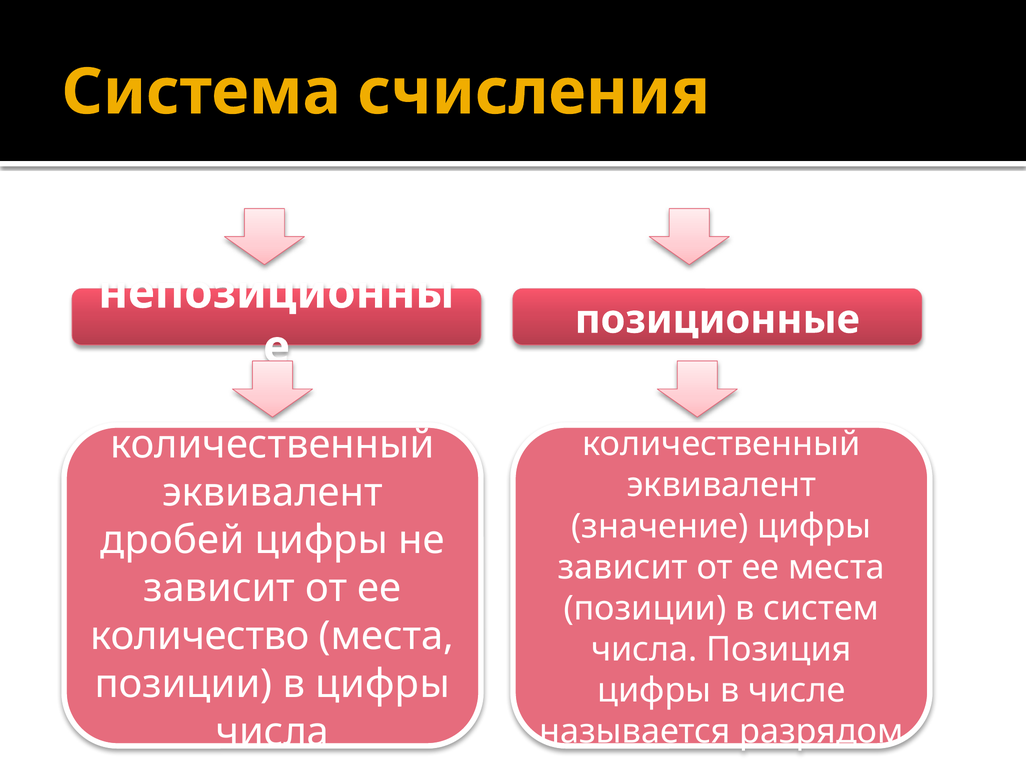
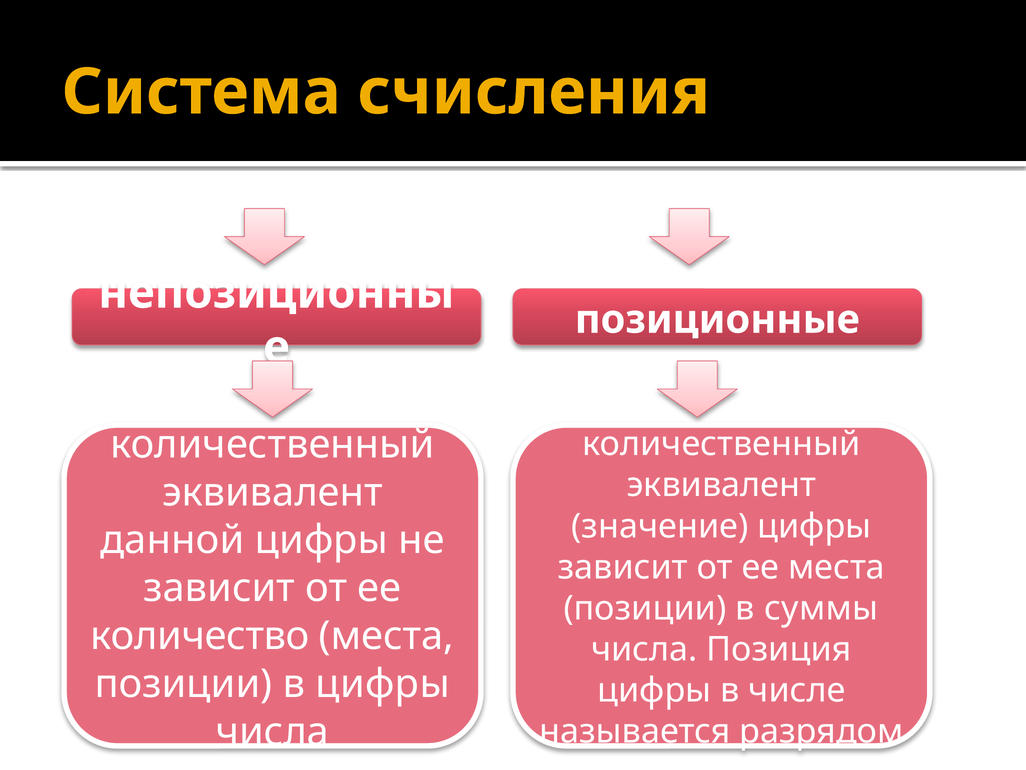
дробей: дробей -> данной (172, 540)
систем: систем -> суммы (821, 608)
